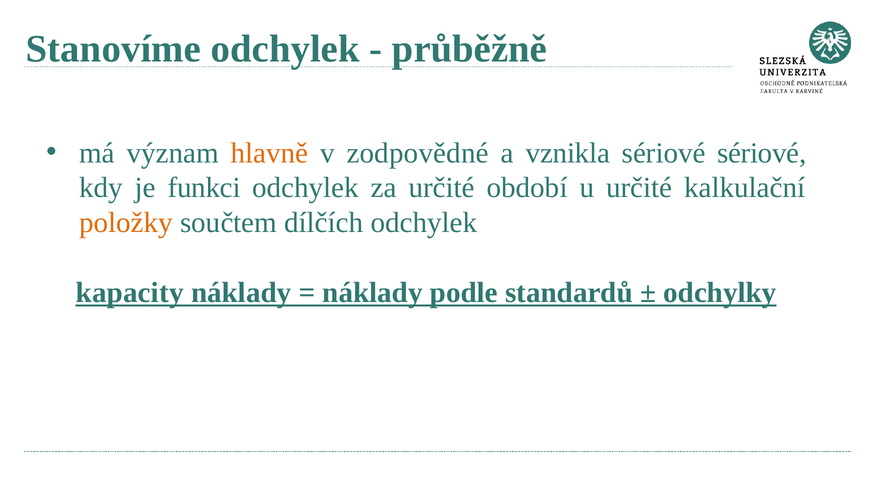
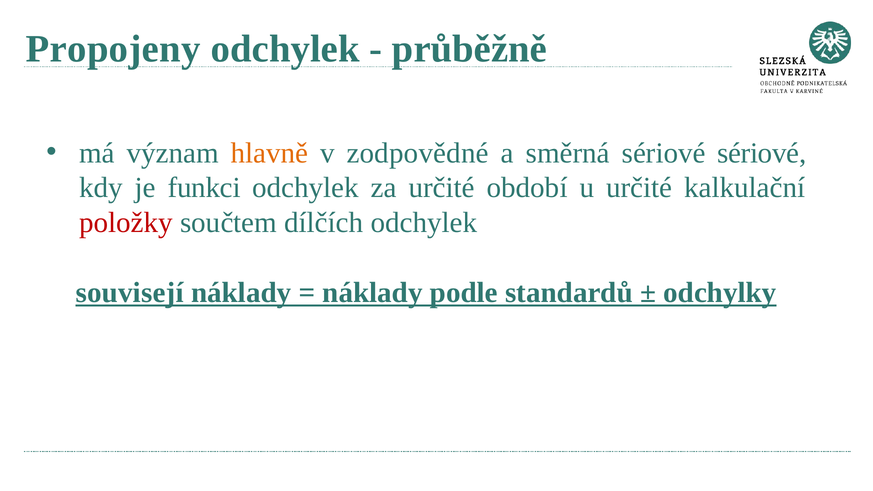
Stanovíme: Stanovíme -> Propojeny (113, 49)
vznikla: vznikla -> směrná (568, 153)
položky colour: orange -> red (126, 223)
kapacity: kapacity -> souvisejí (130, 293)
